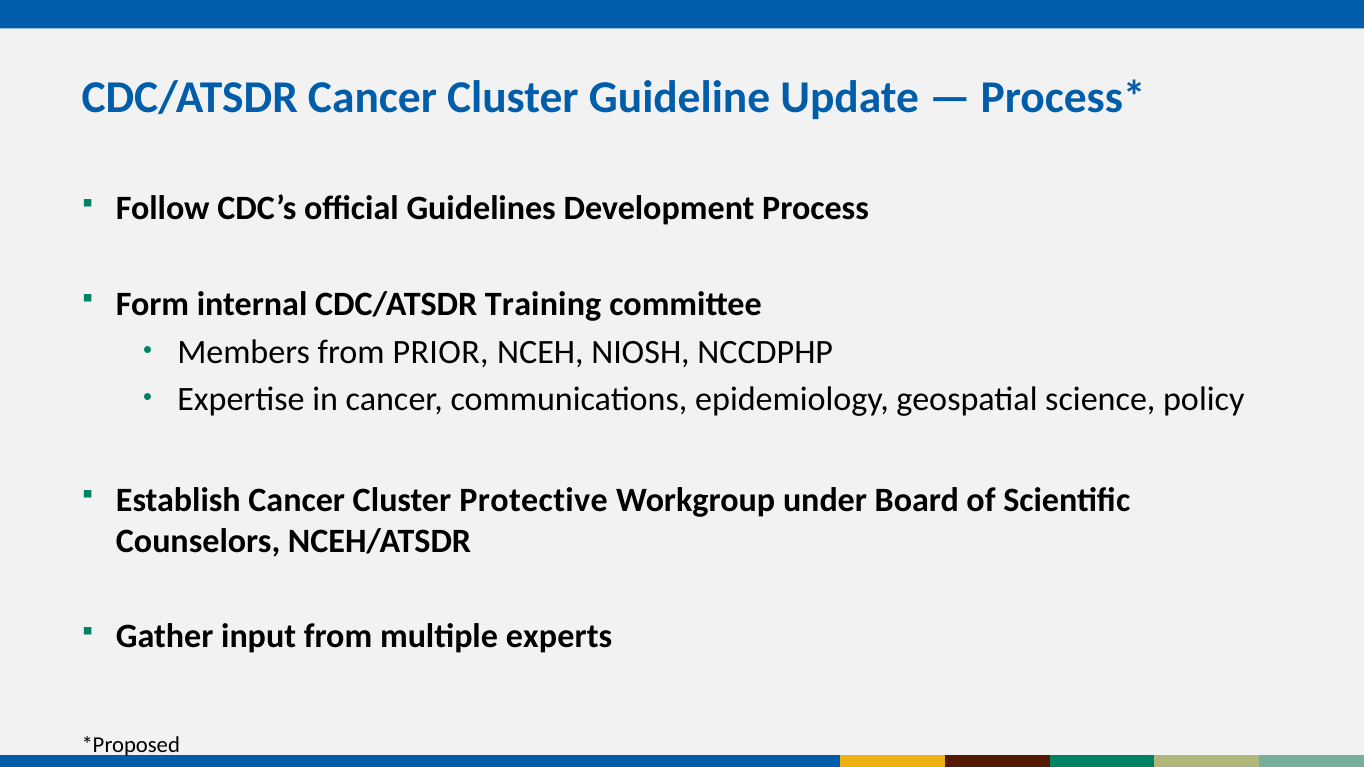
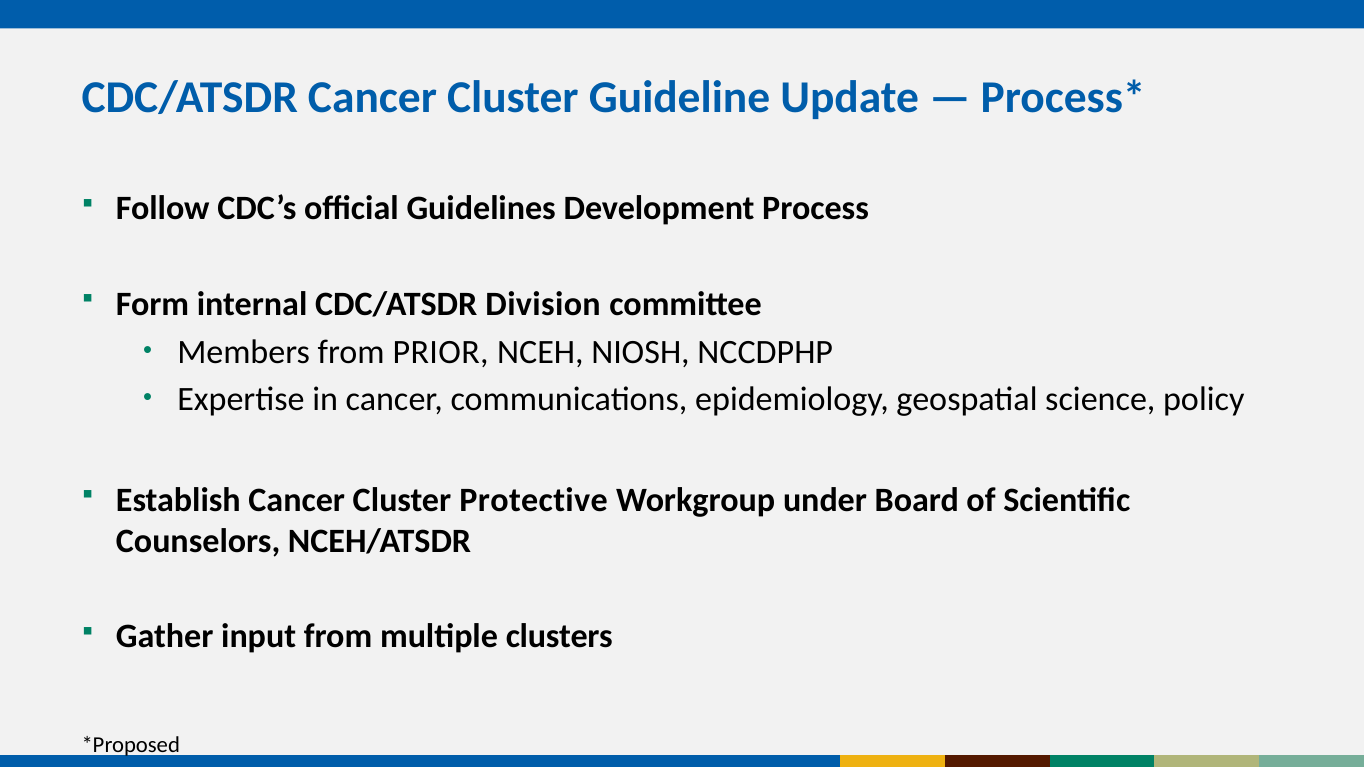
Training: Training -> Division (543, 304)
experts: experts -> clusters (559, 637)
